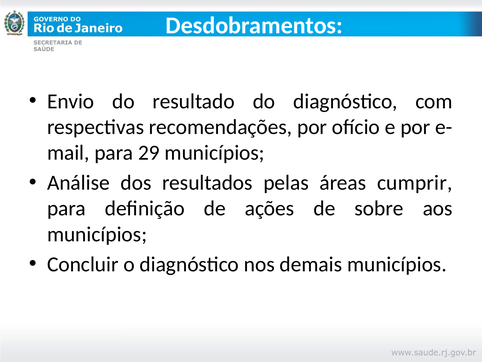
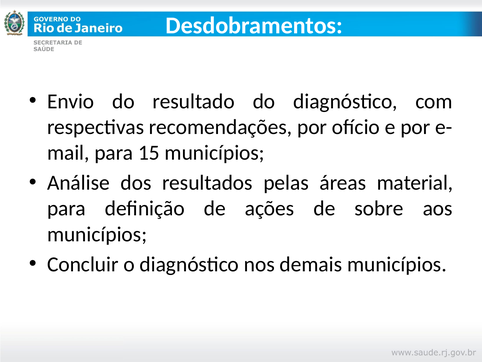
29: 29 -> 15 (149, 153)
cumprir: cumprir -> material (415, 183)
